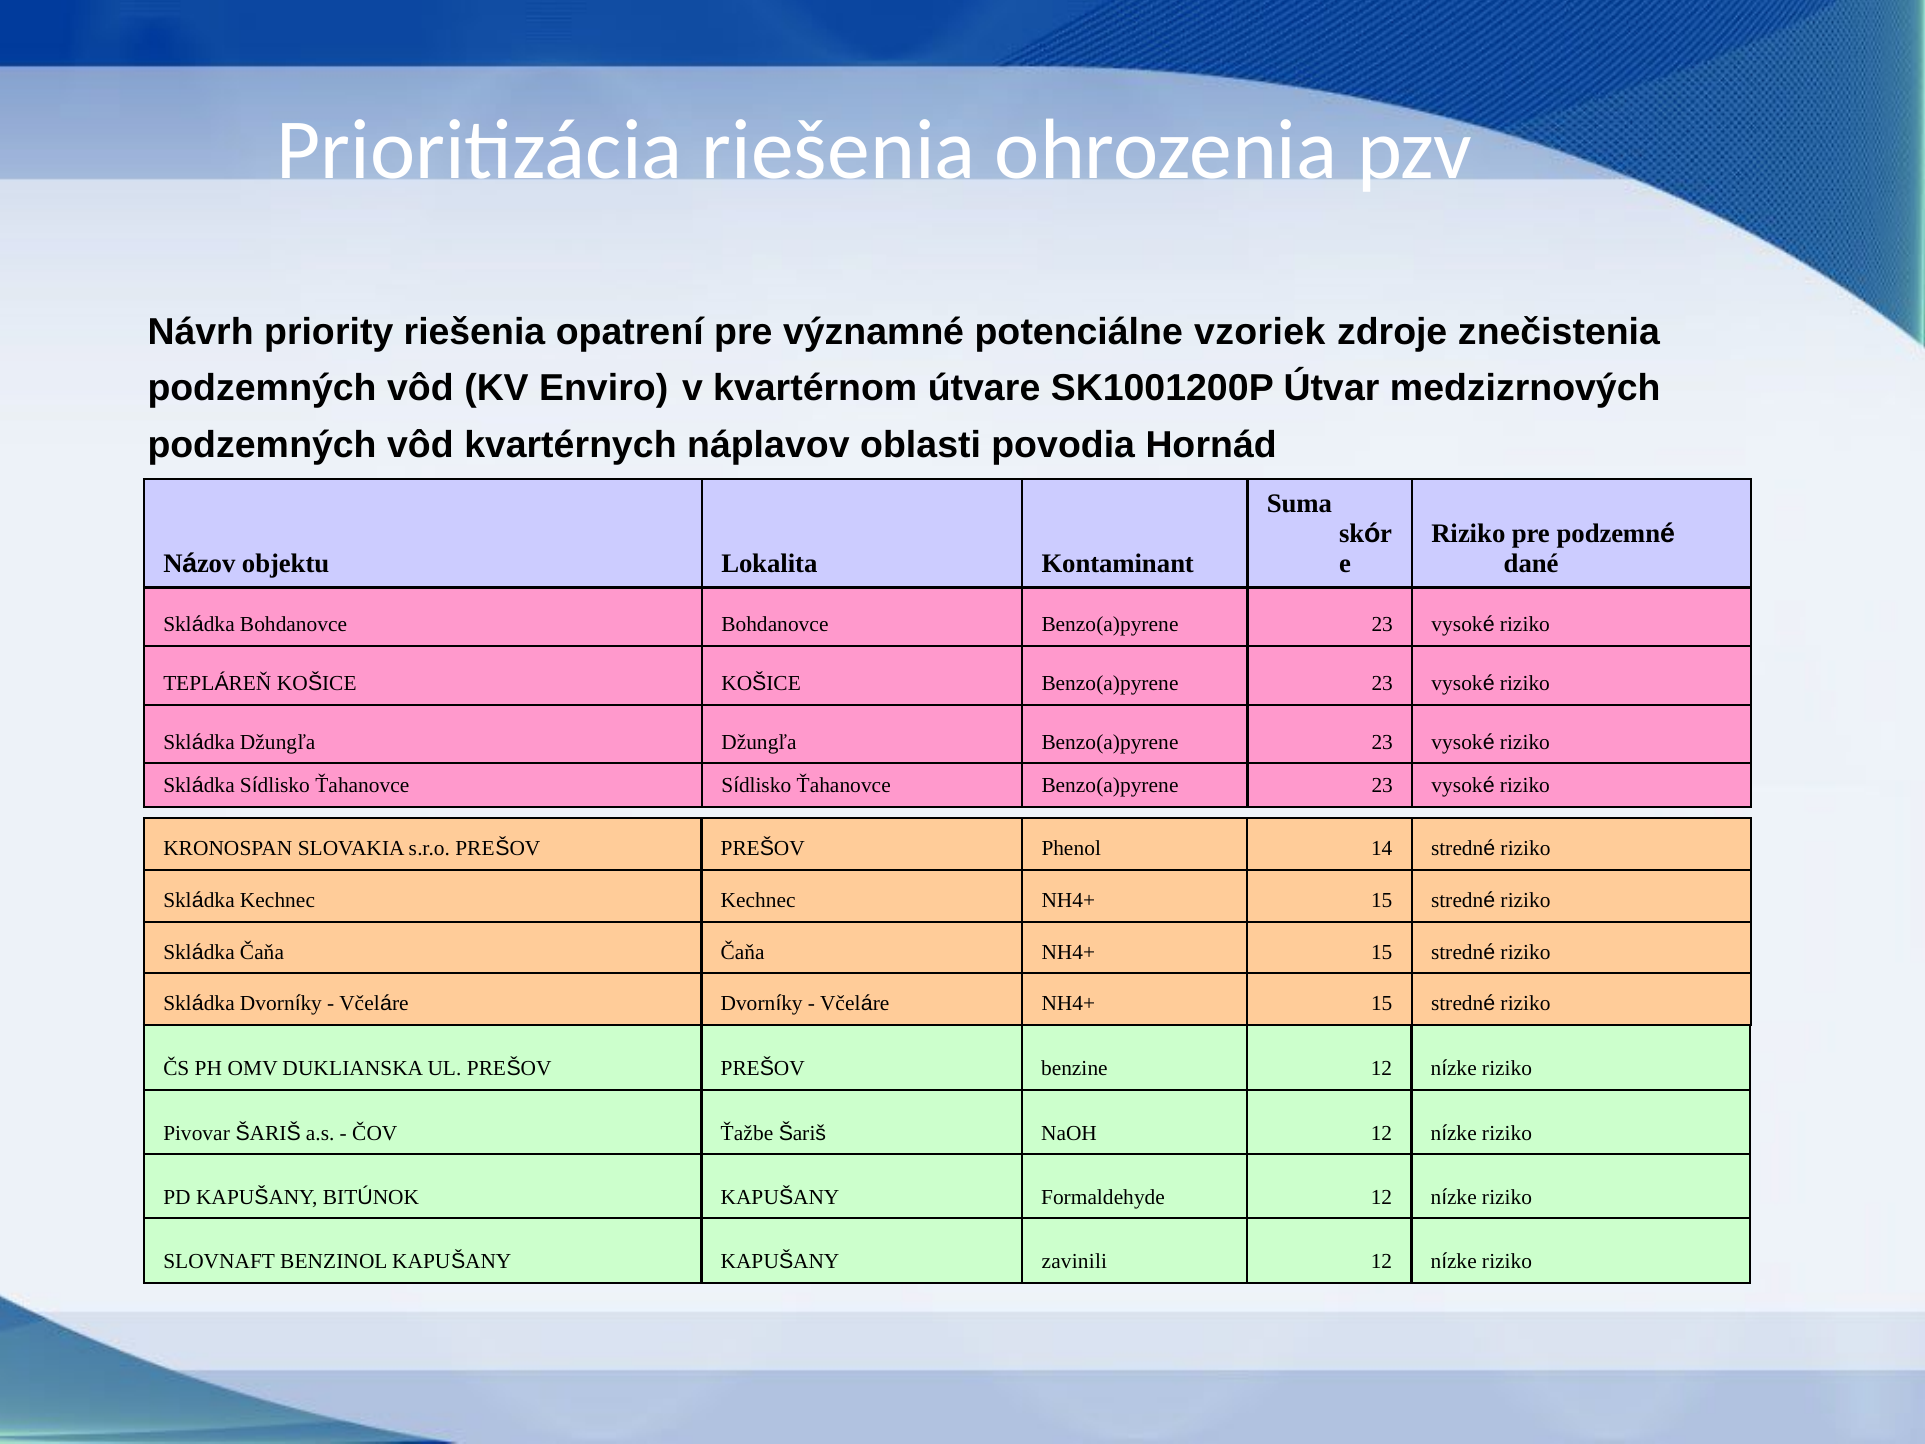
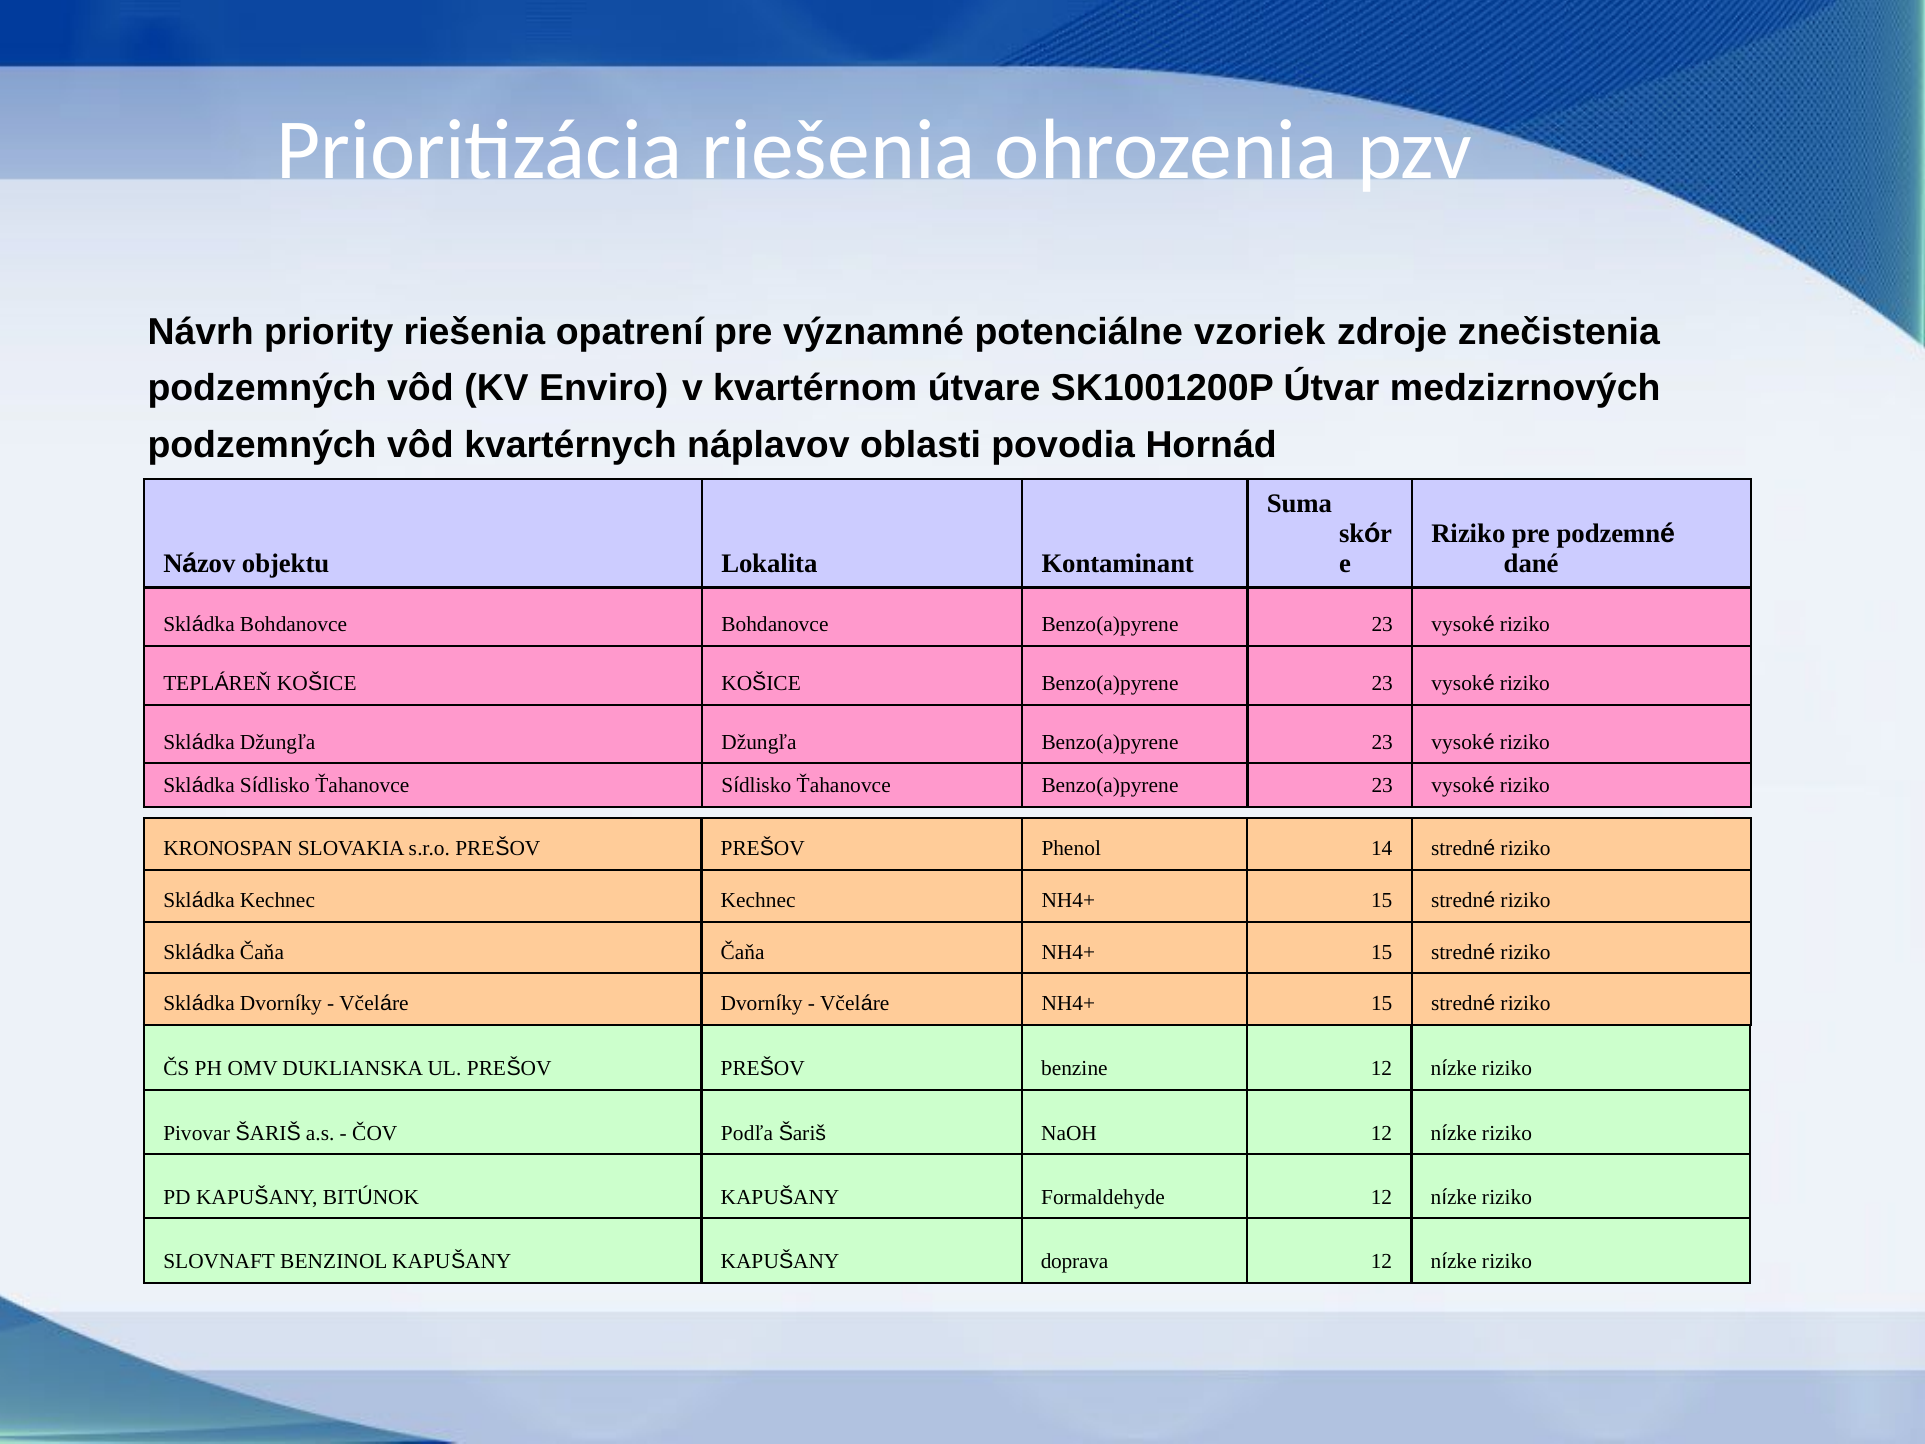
Ťažbe: Ťažbe -> Podľa (747, 1133)
zavinili: zavinili -> doprava (1075, 1261)
